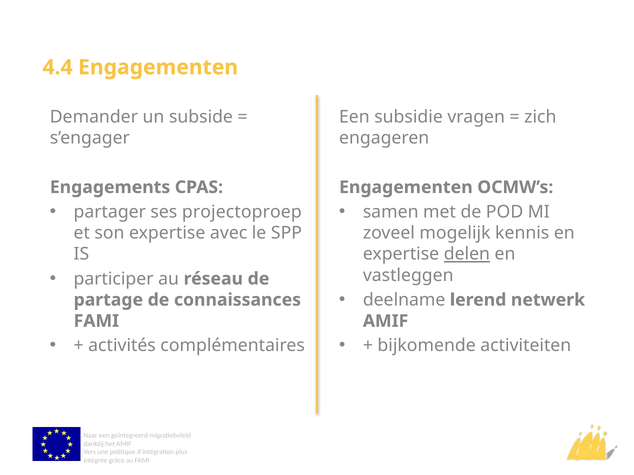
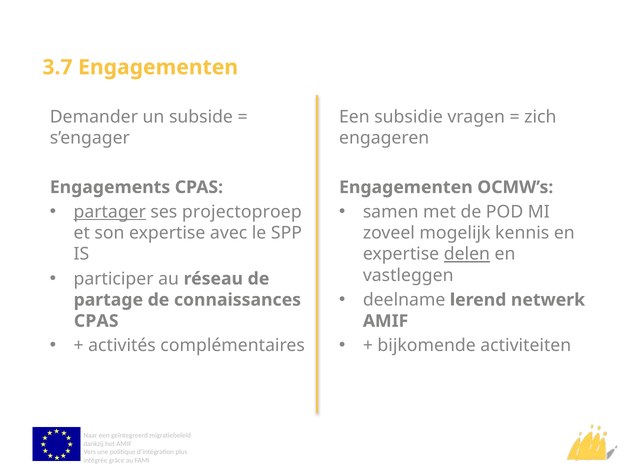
4.4: 4.4 -> 3.7 (58, 67)
partager underline: none -> present (110, 212)
FAMI: FAMI -> CPAS (96, 321)
